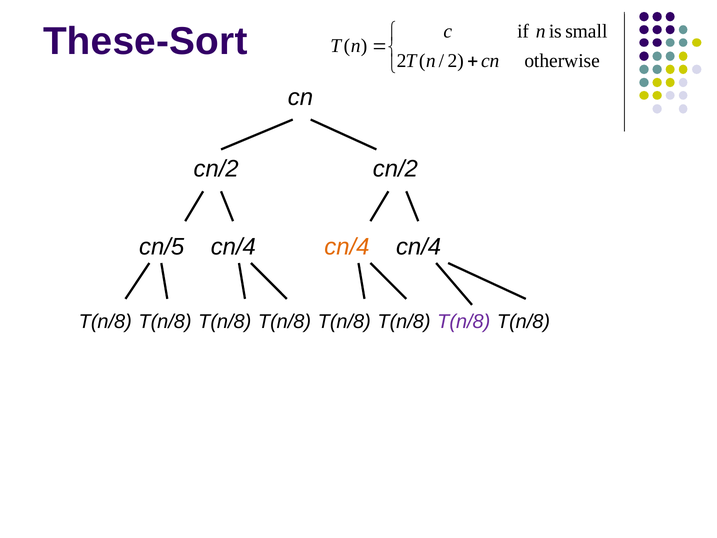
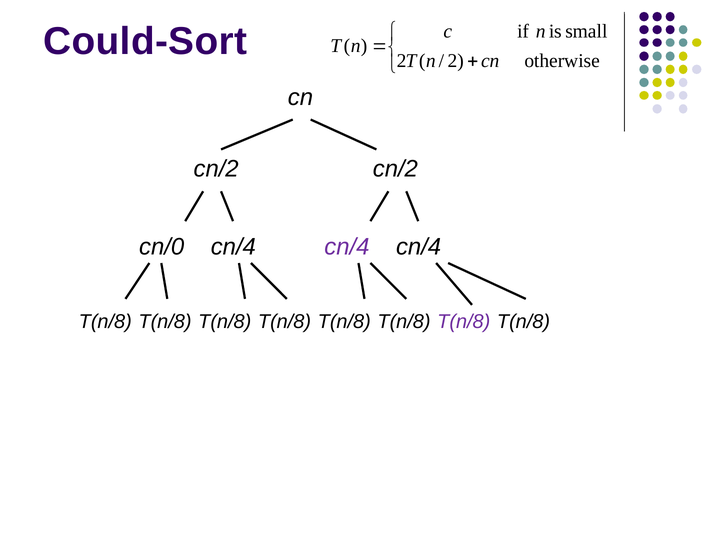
These-Sort: These-Sort -> Could-Sort (145, 42)
cn/5: cn/5 -> cn/0 (162, 247)
cn/4 colour: orange -> purple (347, 247)
